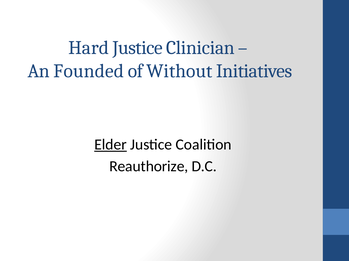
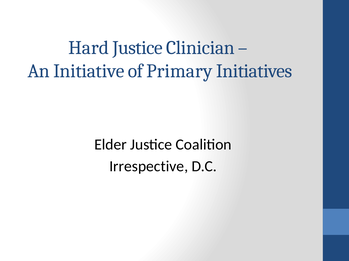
Founded: Founded -> Initiative (89, 71)
Without: Without -> Primary (179, 71)
Elder underline: present -> none (111, 145)
Reauthorize: Reauthorize -> Irrespective (149, 167)
